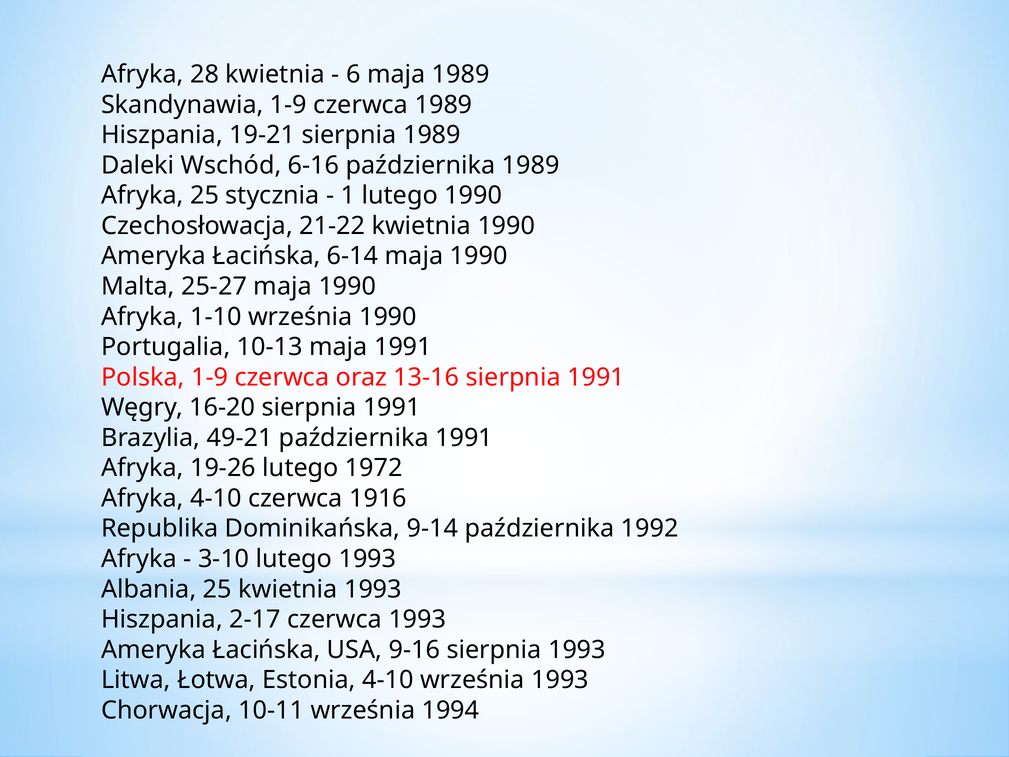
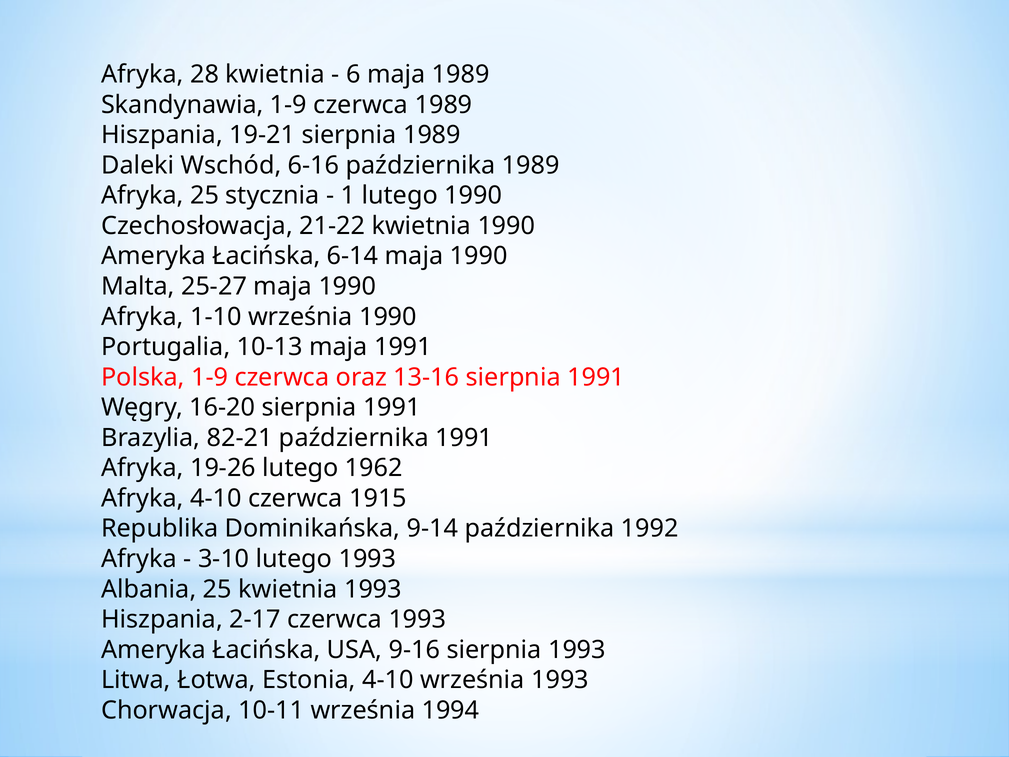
49-21: 49-21 -> 82-21 (240, 438)
1972: 1972 -> 1962 (374, 468)
1916: 1916 -> 1915 (378, 498)
